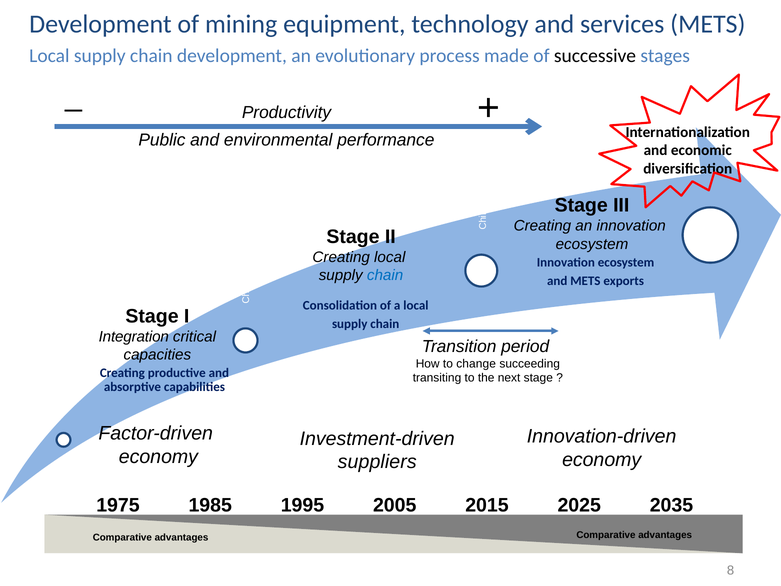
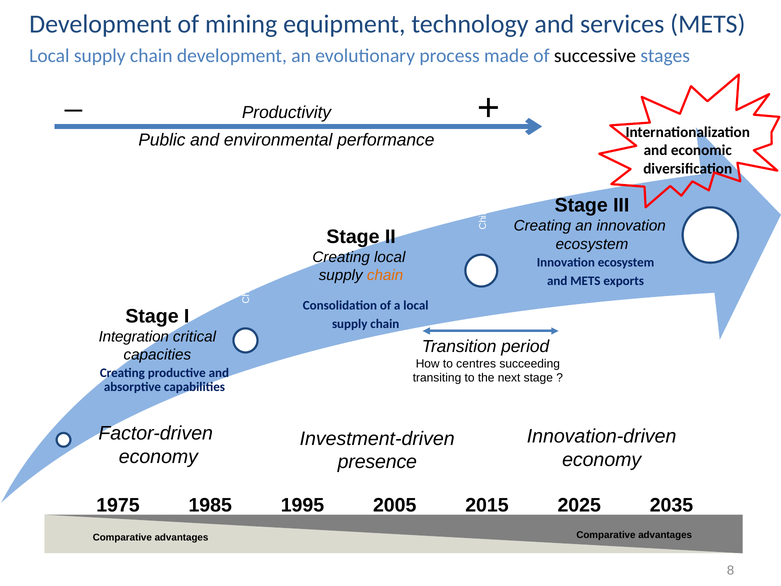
chain colour: blue -> orange (385, 275)
change: change -> centres (476, 363)
suppliers: suppliers -> presence (377, 462)
